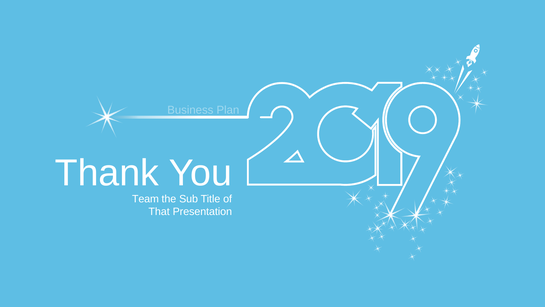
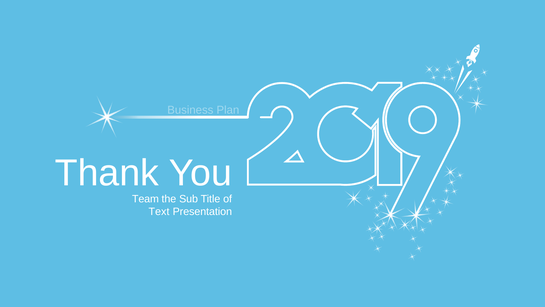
That: That -> Text (159, 211)
